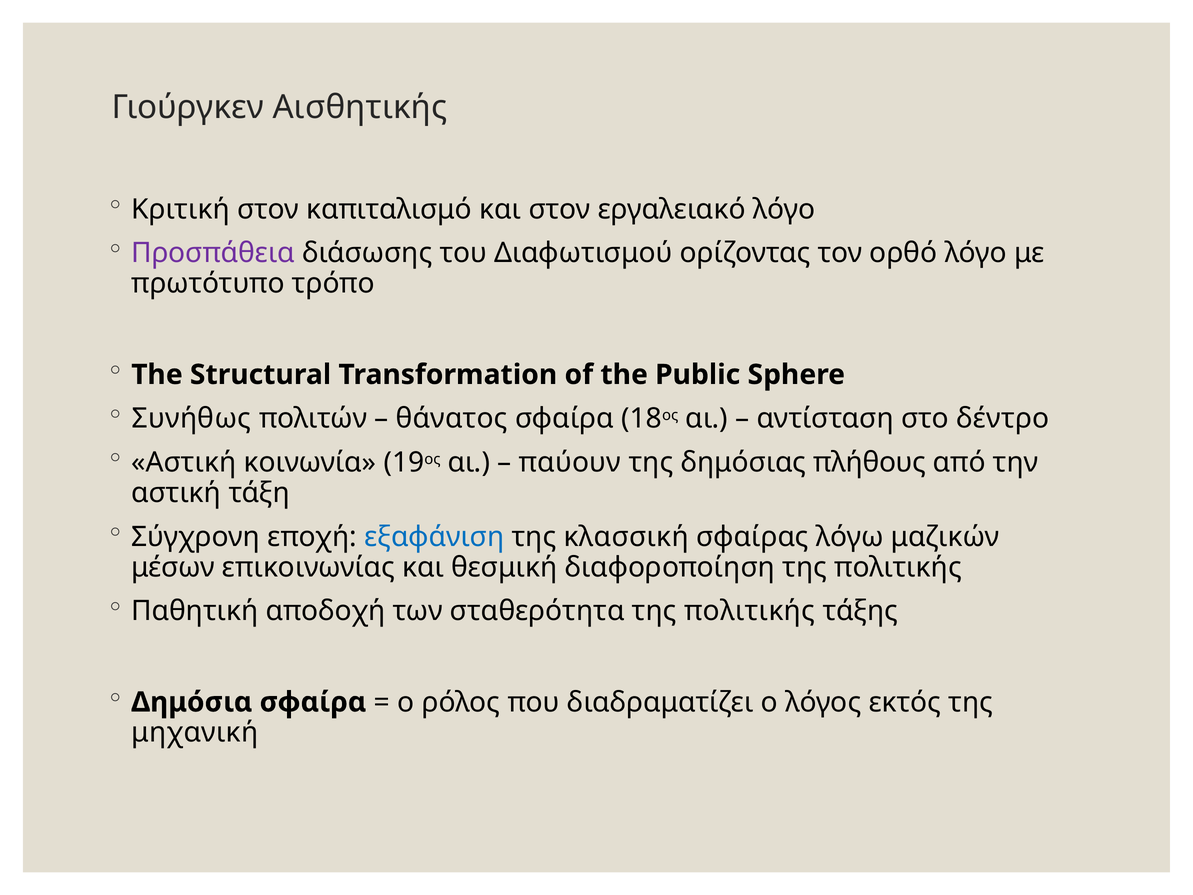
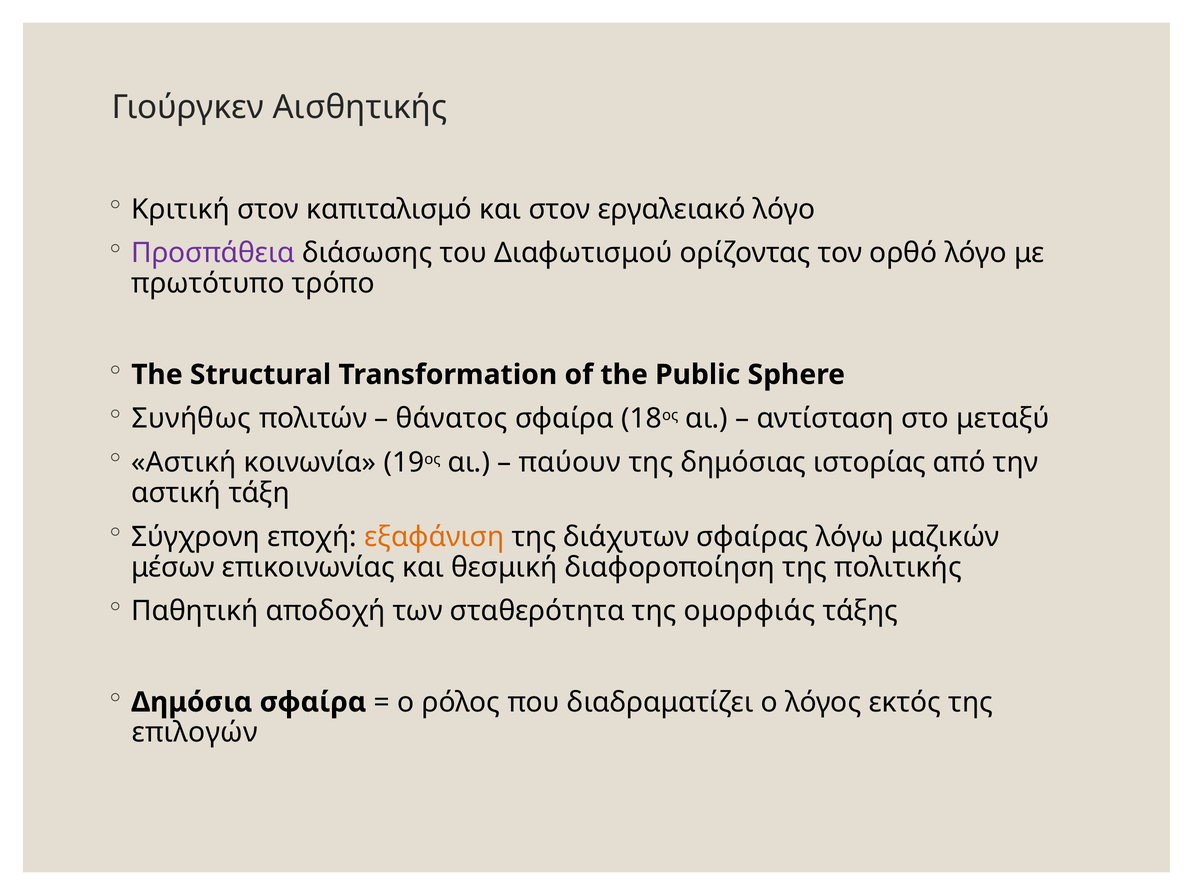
δέντρο: δέντρο -> μεταξύ (1003, 418)
πλήθους: πλήθους -> ιστορίας (870, 462)
εξαφάνιση colour: blue -> orange (434, 537)
κλασσική: κλασσική -> διάχυτων (626, 537)
πολιτικής: πολιτικής -> ομορφιάς (750, 611)
μηχανική: μηχανική -> επιλογών (195, 732)
